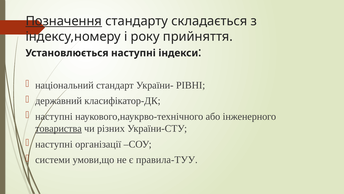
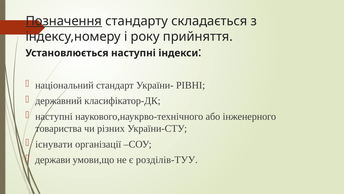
товариства underline: present -> none (58, 128)
наступні: наступні -> існувати (54, 144)
системи: системи -> держави (53, 159)
правила-ТУУ: правила-ТУУ -> розділів-ТУУ (167, 159)
